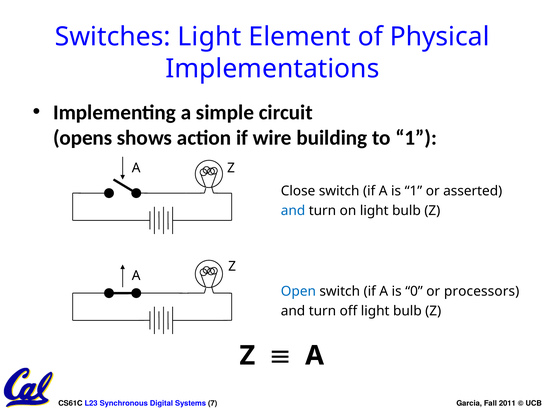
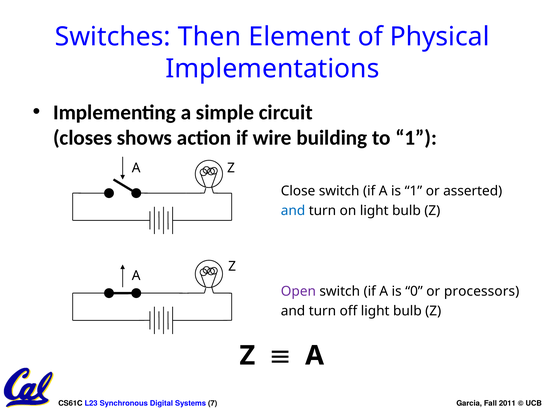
Switches Light: Light -> Then (209, 37)
opens: opens -> closes (83, 138)
Open colour: blue -> purple (298, 291)
